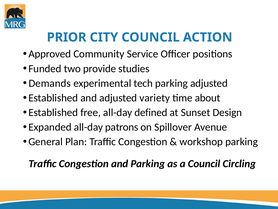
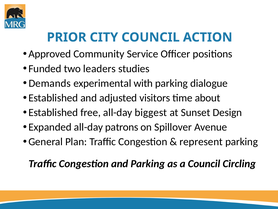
provide: provide -> leaders (99, 68)
tech: tech -> with (143, 83)
parking adjusted: adjusted -> dialogue (209, 83)
variety: variety -> visitors (155, 98)
defined: defined -> biggest (151, 112)
workshop: workshop -> represent (201, 141)
